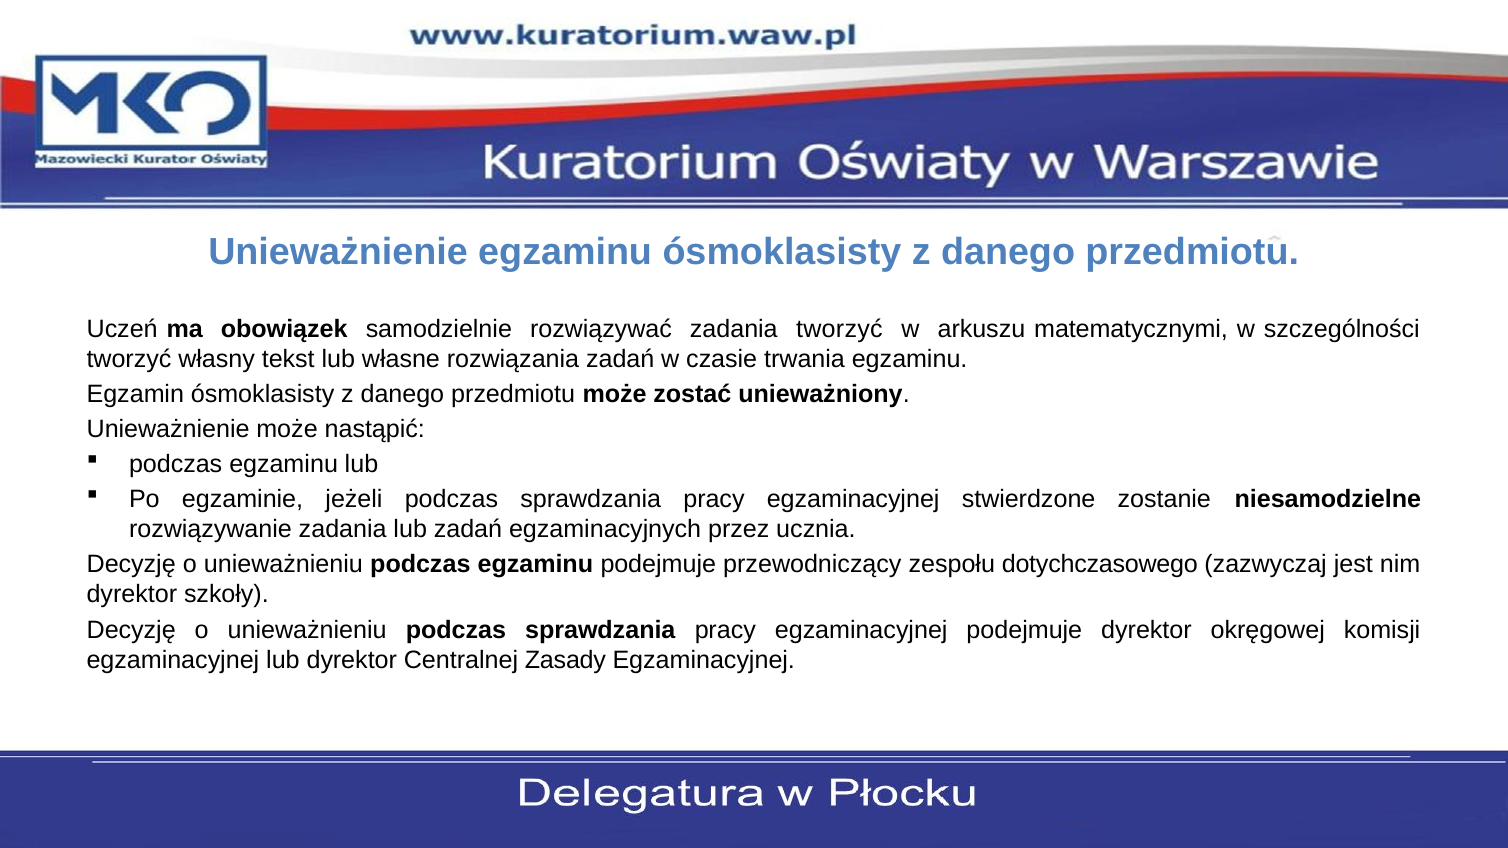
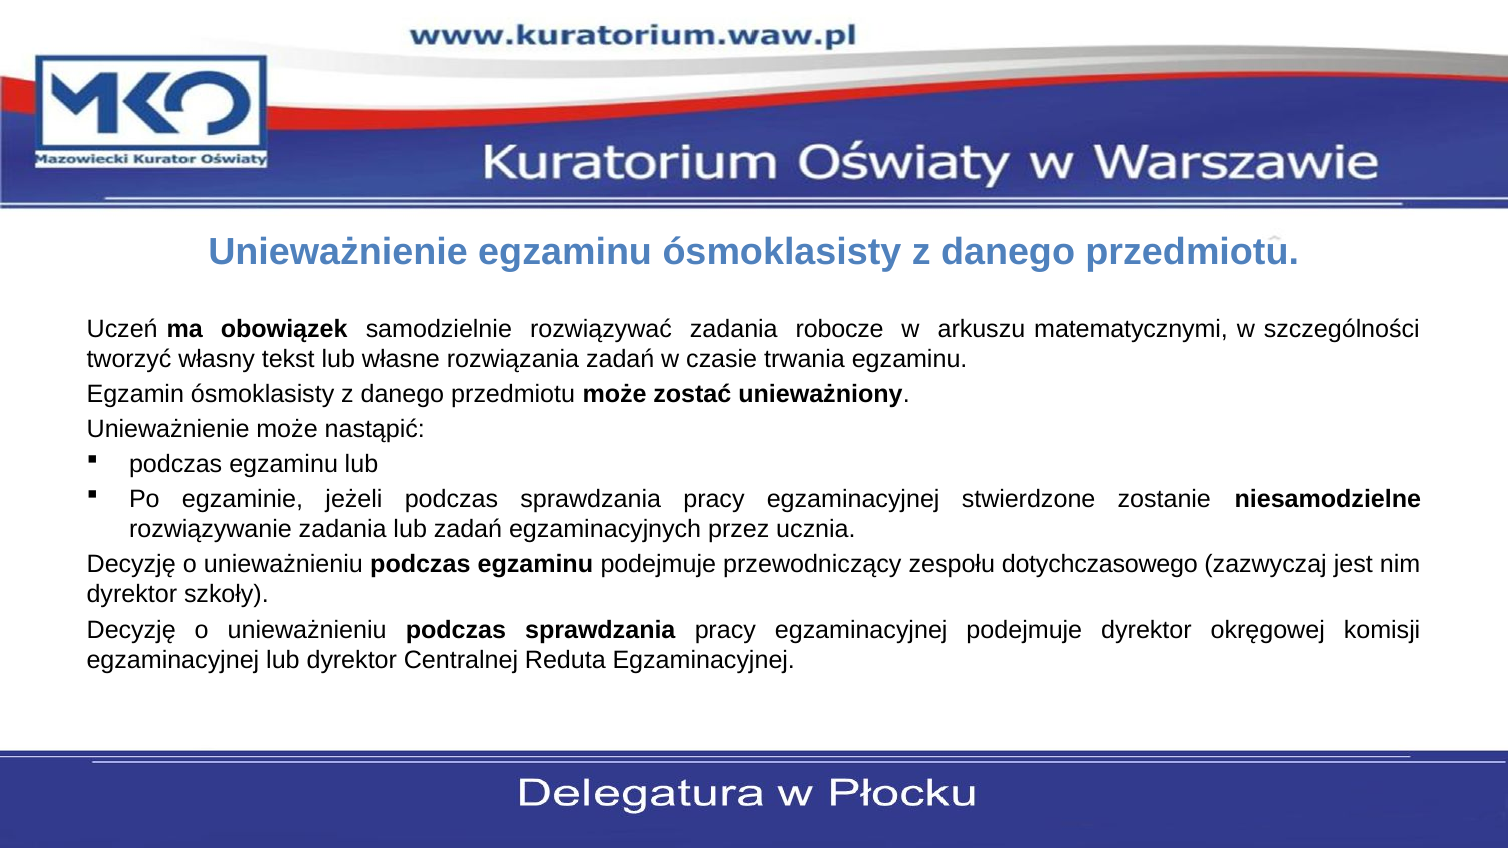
zadania tworzyć: tworzyć -> robocze (840, 329)
Zasady: Zasady -> Reduta (565, 660)
